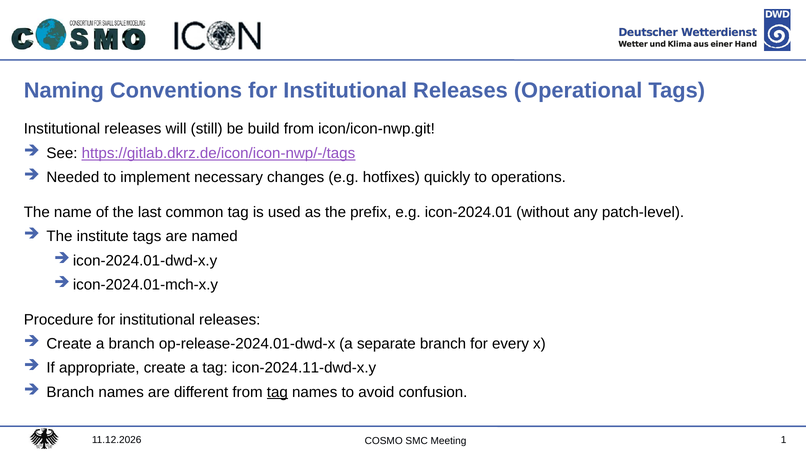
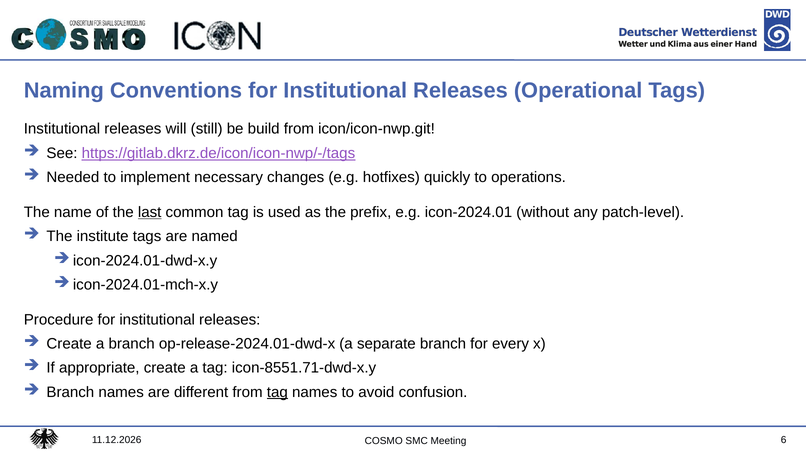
last underline: none -> present (150, 212)
icon-2024.11-dwd-x.y: icon-2024.11-dwd-x.y -> icon-8551.71-dwd-x.y (304, 368)
1: 1 -> 6 (784, 440)
